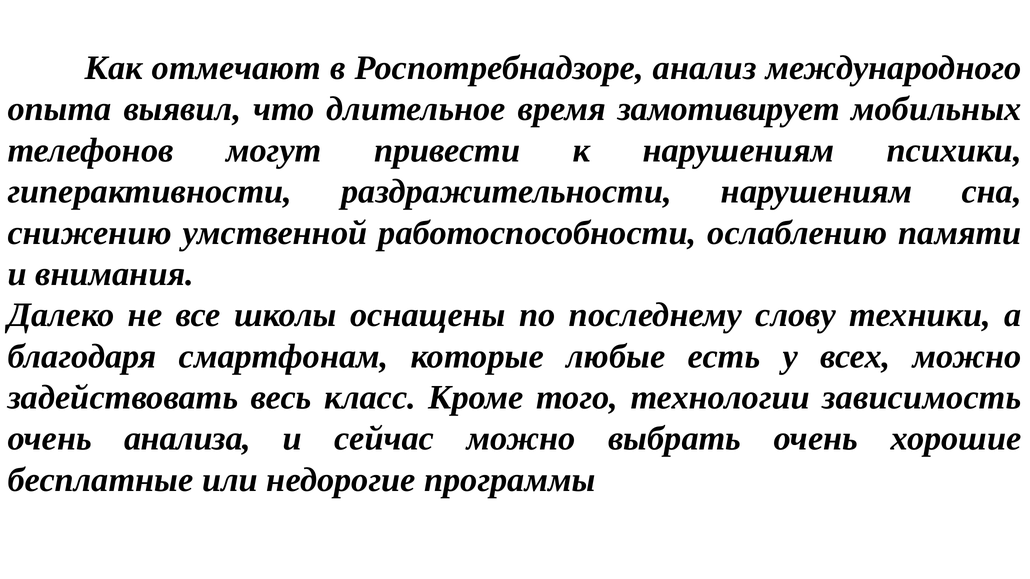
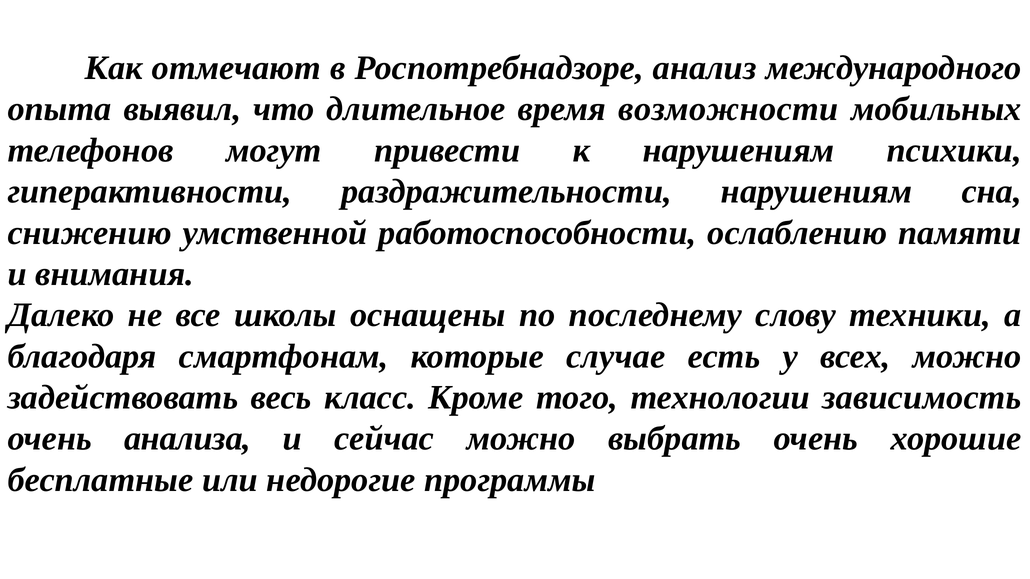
замотивирует: замотивирует -> возможности (728, 109)
любые: любые -> случае (616, 356)
